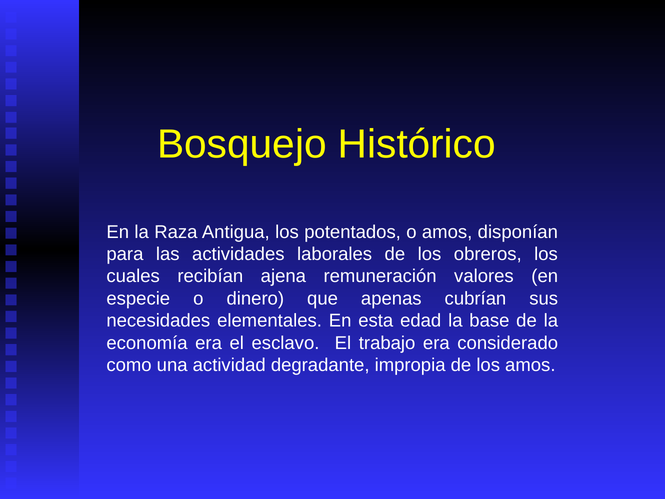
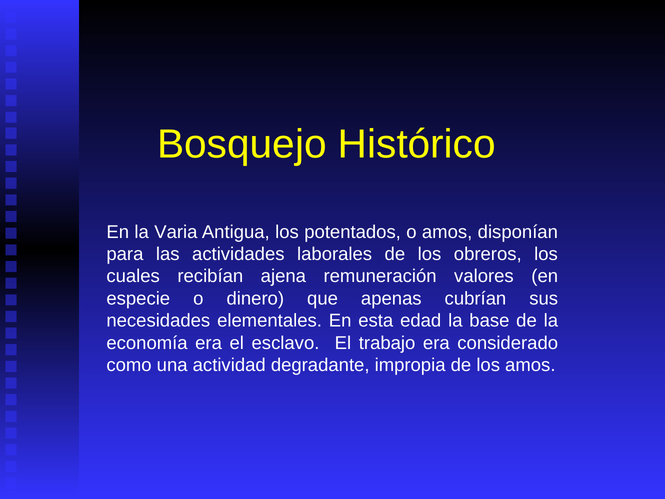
Raza: Raza -> Varia (176, 232)
